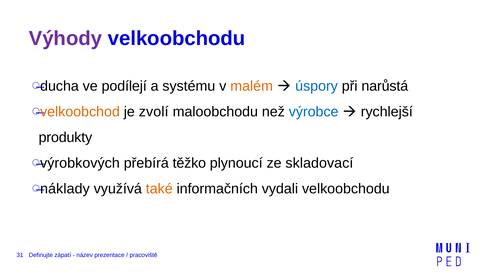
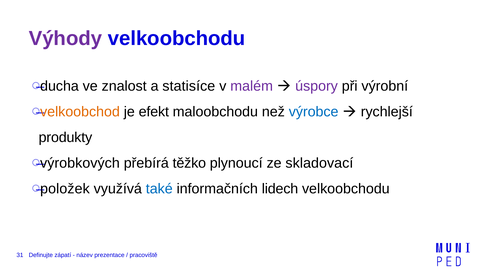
podílejí: podílejí -> znalost (124, 86)
systému: systému -> statisíce (189, 86)
malém colour: orange -> purple (252, 86)
úspory colour: blue -> purple (317, 86)
narůstá: narůstá -> výrobní (385, 86)
zvolí: zvolí -> efekt (154, 111)
náklady: náklady -> položek (65, 188)
také colour: orange -> blue (159, 188)
vydali: vydali -> lidech (280, 188)
